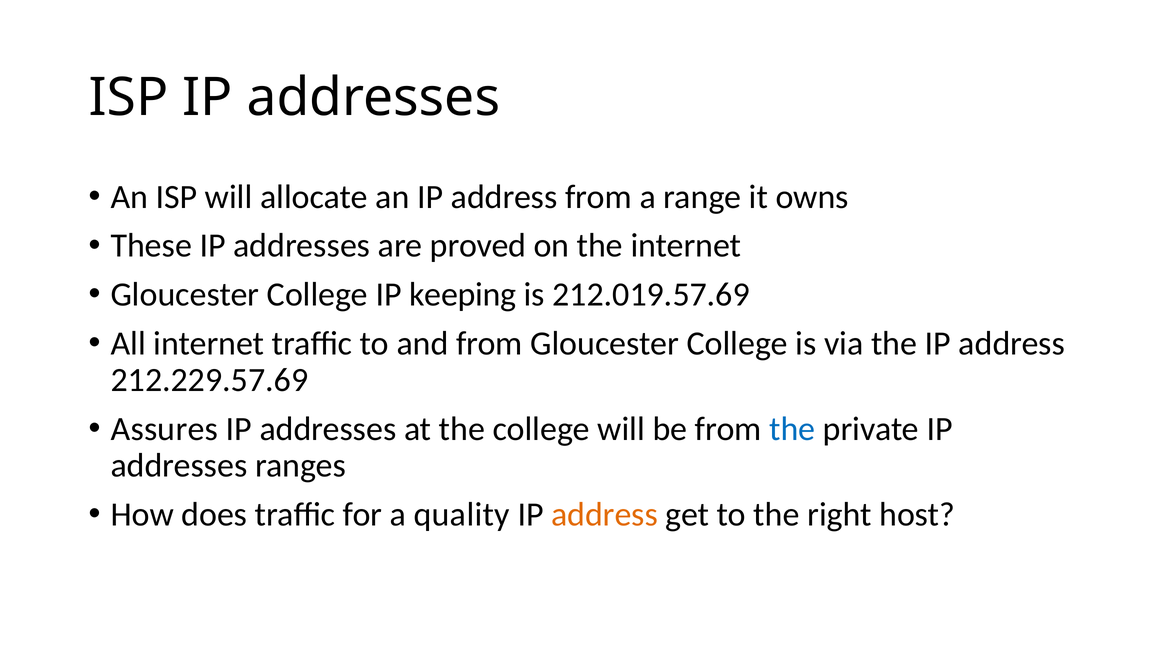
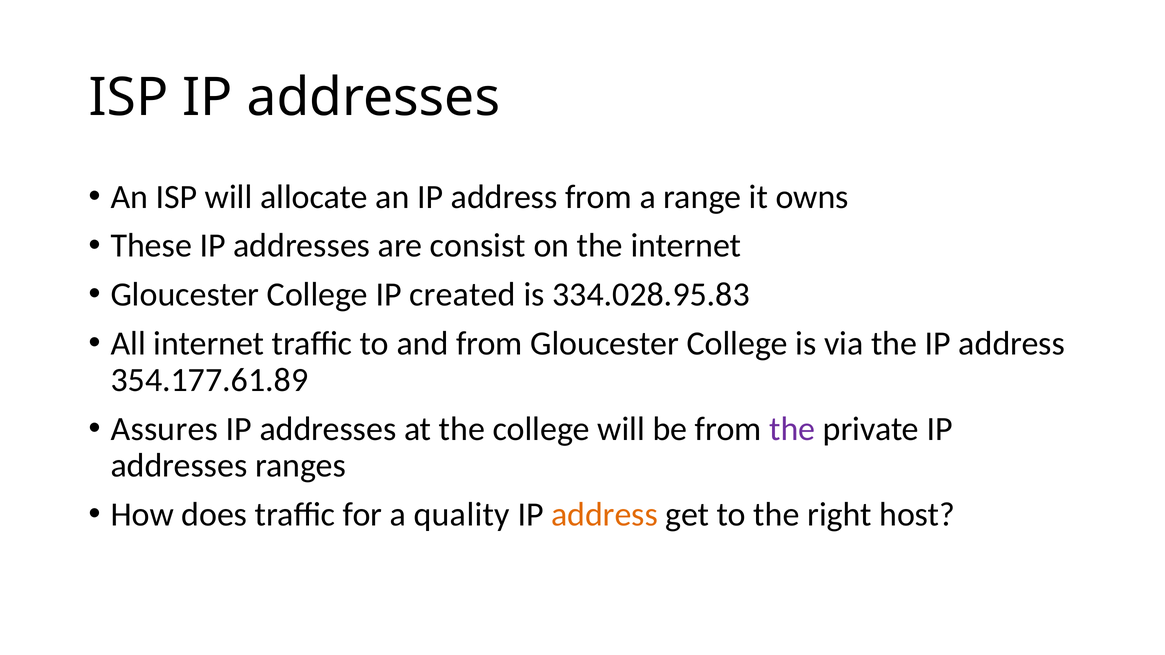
proved: proved -> consist (478, 246)
keeping: keeping -> created (463, 295)
212.019.57.69: 212.019.57.69 -> 334.028.95.83 (651, 295)
212.229.57.69: 212.229.57.69 -> 354.177.61.89 (209, 380)
the colour: blue -> purple (792, 429)
